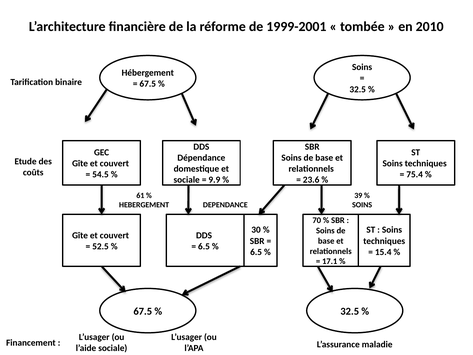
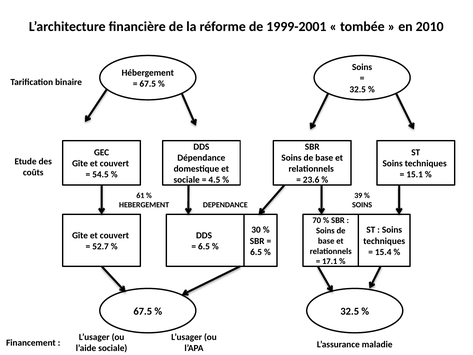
75.4: 75.4 -> 15.1 (415, 174)
9.9: 9.9 -> 4.5 (214, 180)
52.5: 52.5 -> 52.7 (100, 246)
